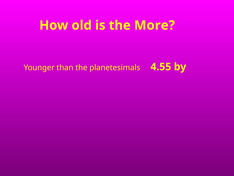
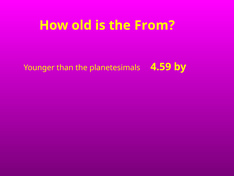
More: More -> From (155, 25)
4.55: 4.55 -> 4.59 (161, 67)
